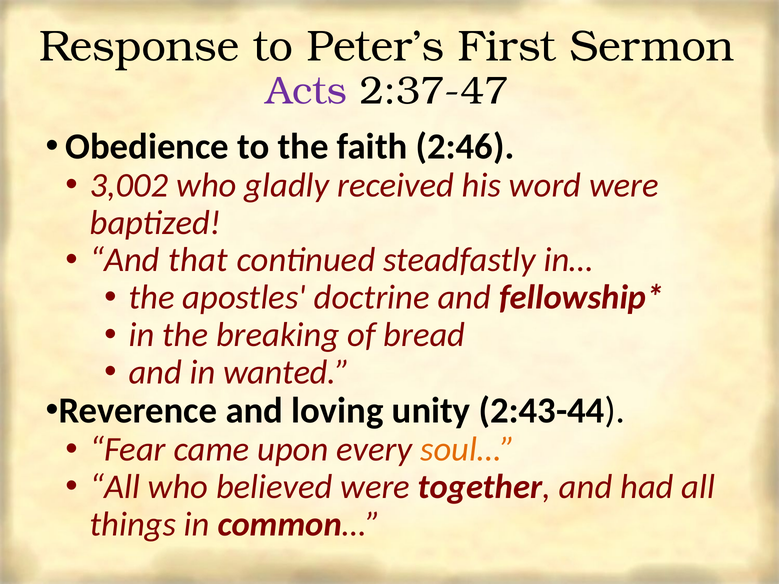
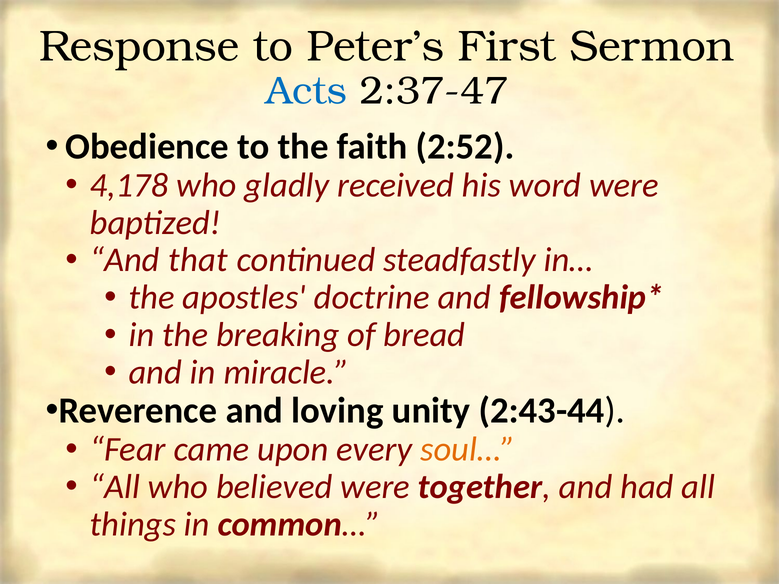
Acts colour: purple -> blue (306, 91)
2:46: 2:46 -> 2:52 (465, 147)
3,002: 3,002 -> 4,178 (129, 185)
wanted: wanted -> miracle (286, 372)
